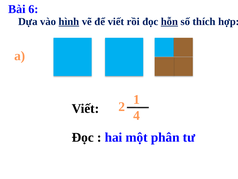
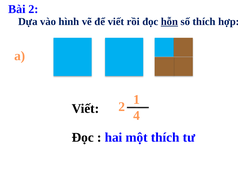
Bài 6: 6 -> 2 (33, 9)
hình underline: present -> none (69, 22)
một phân: phân -> thích (165, 137)
